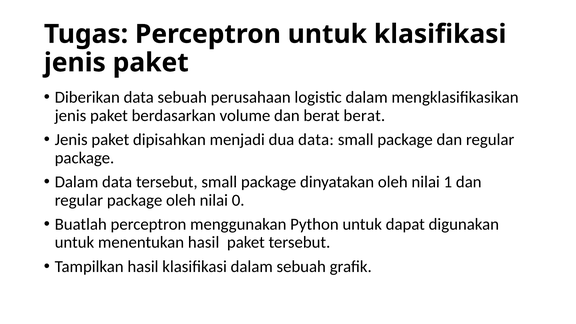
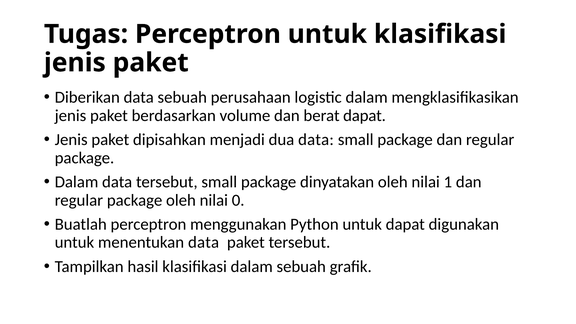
berat berat: berat -> dapat (365, 116)
menentukan hasil: hasil -> data (204, 242)
